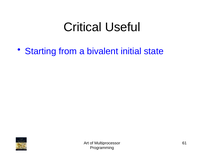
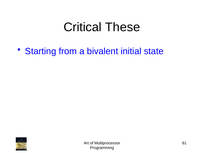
Useful: Useful -> These (123, 27)
